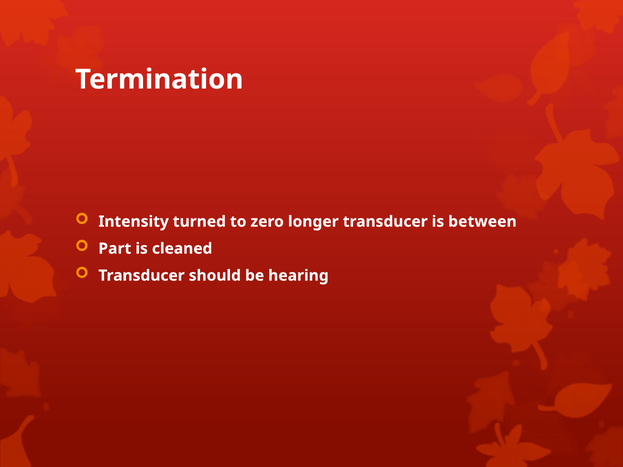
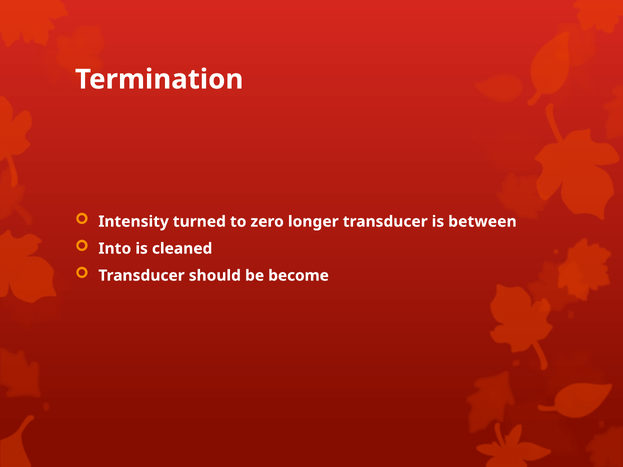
Part: Part -> Into (115, 249)
hearing: hearing -> become (299, 276)
